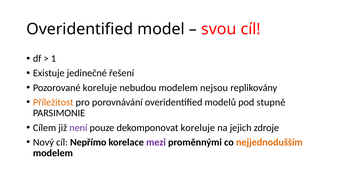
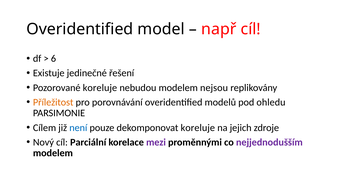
svou: svou -> např (219, 29)
1: 1 -> 6 (53, 59)
stupně: stupně -> ohledu (271, 102)
není colour: purple -> blue (78, 128)
Nepřímo: Nepřímo -> Parciální (88, 142)
nejjednodušším colour: orange -> purple (269, 142)
